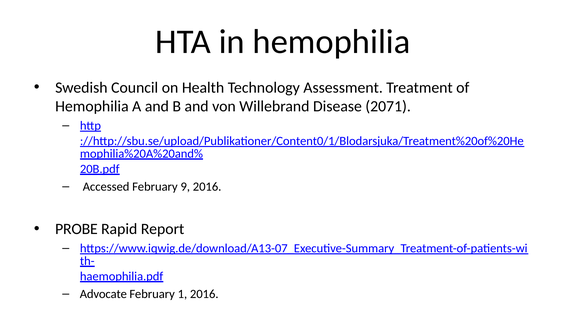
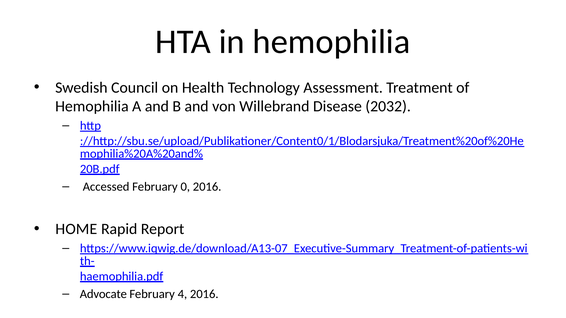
2071: 2071 -> 2032 (388, 107)
9: 9 -> 0 (185, 187)
PROBE: PROBE -> HOME (76, 229)
1: 1 -> 4 (182, 294)
